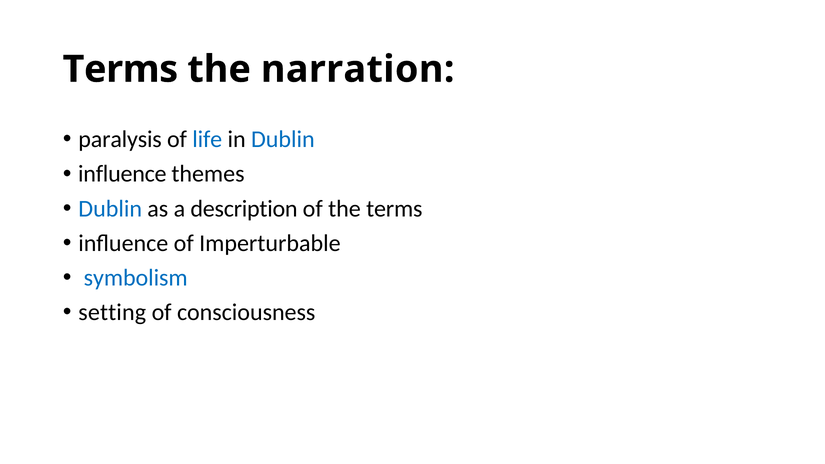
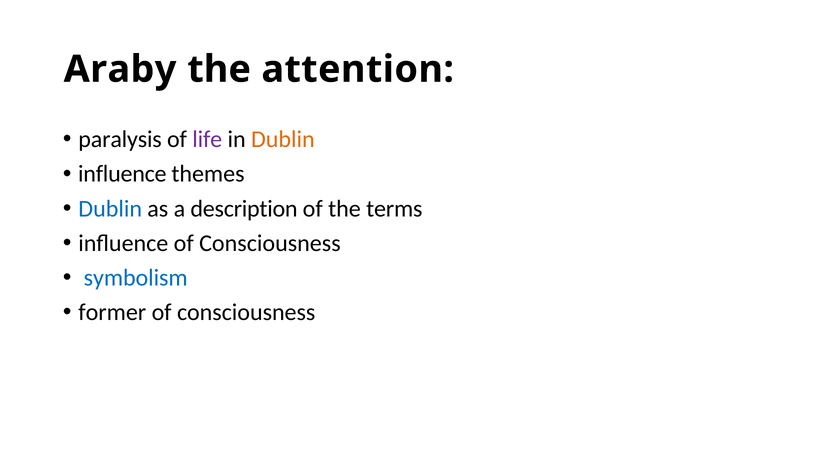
Terms: Terms -> Araby (120, 69)
narration: narration -> attention (358, 69)
life colour: blue -> purple (207, 139)
Dublin colour: blue -> orange (283, 139)
influence of Imperturbable: Imperturbable -> Consciousness (270, 243)
setting: setting -> former (112, 312)
